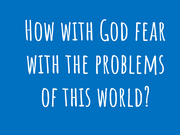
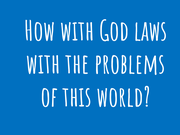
fear: fear -> laws (150, 32)
